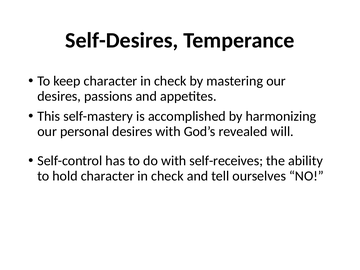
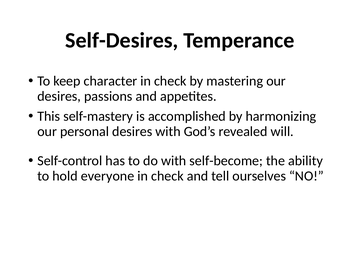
self-receives: self-receives -> self-become (226, 161)
hold character: character -> everyone (108, 176)
